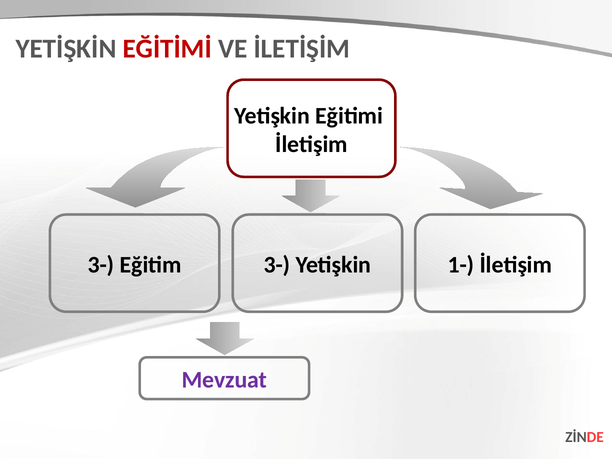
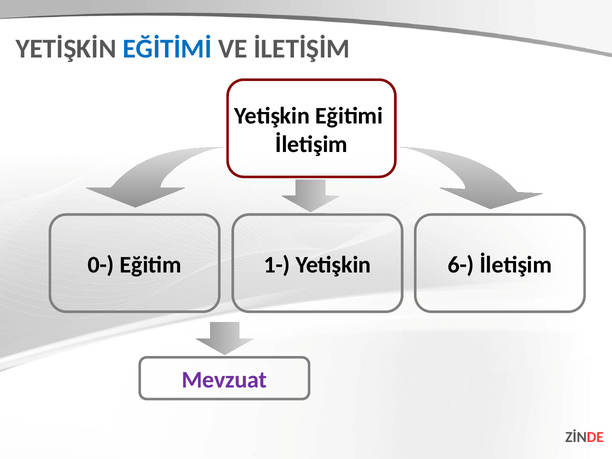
EĞİTİMİ colour: red -> blue (167, 49)
3-: 3- -> 0- (101, 265)
Eğitim 3-: 3- -> 1- (277, 265)
1-: 1- -> 6- (461, 265)
